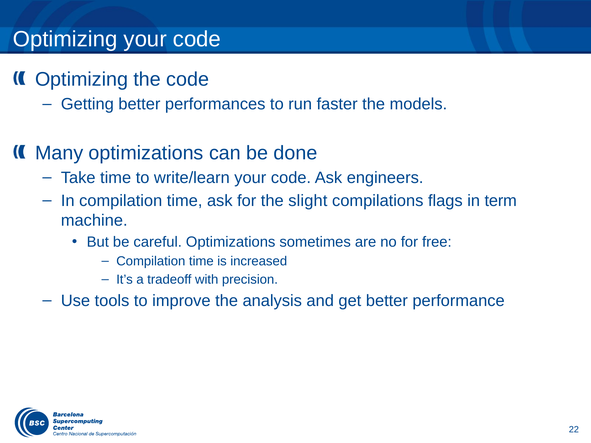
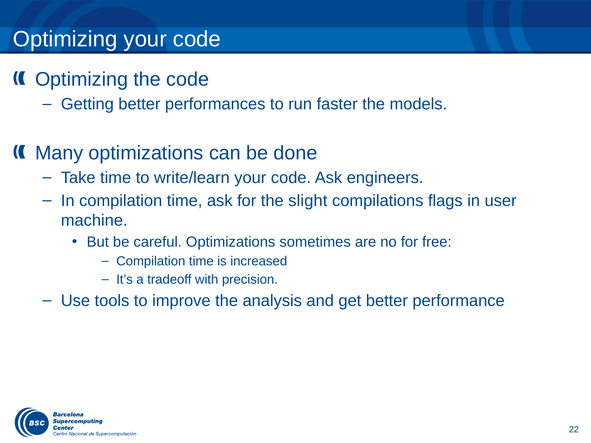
term: term -> user (501, 201)
